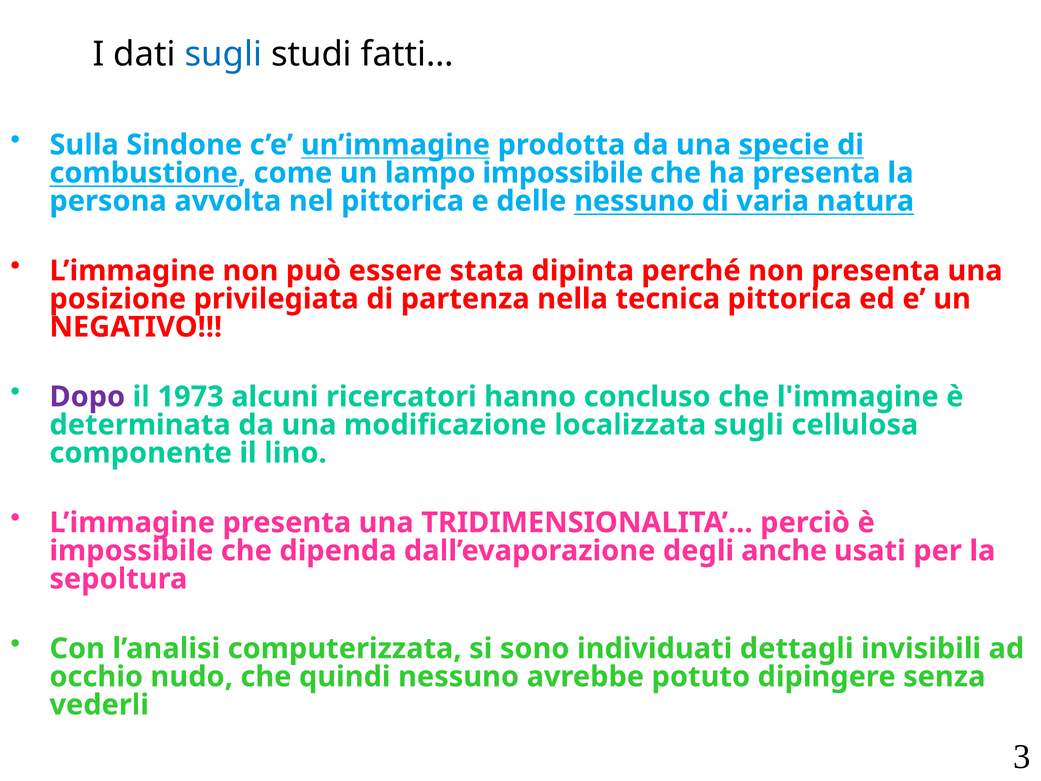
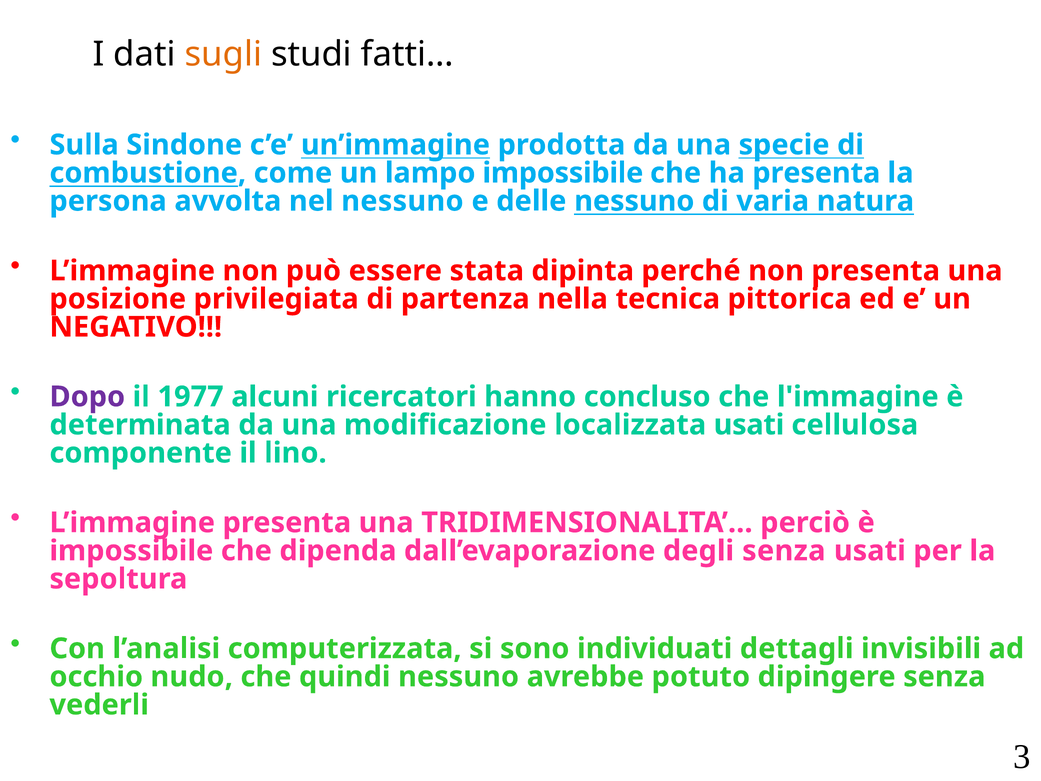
sugli colour: blue -> orange (223, 54)
nel pittorica: pittorica -> nessuno (402, 201)
1973: 1973 -> 1977 (191, 397)
localizzata sugli: sugli -> usati (749, 425)
degli anche: anche -> senza (784, 551)
